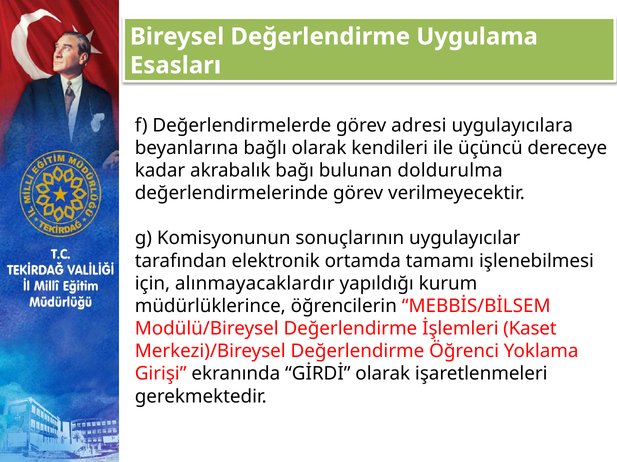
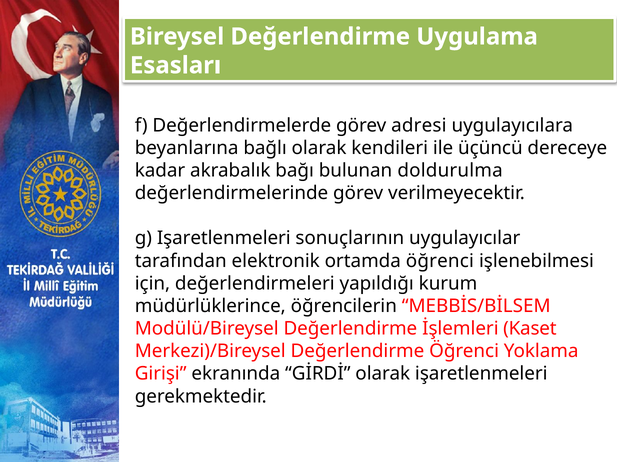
g Komisyonunun: Komisyonunun -> Işaretlenmeleri (224, 239)
ortamda tamamı: tamamı -> öğrenci (440, 261)
alınmayacaklardır: alınmayacaklardır -> değerlendirmeleri (255, 284)
